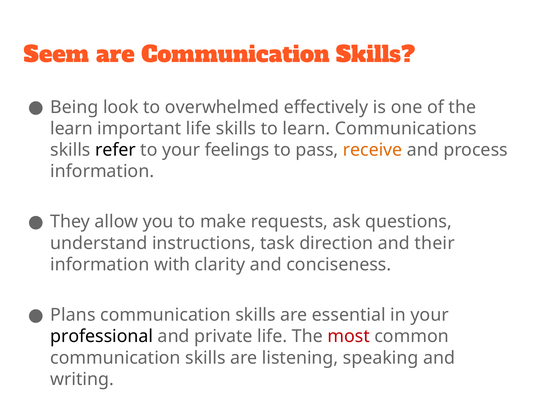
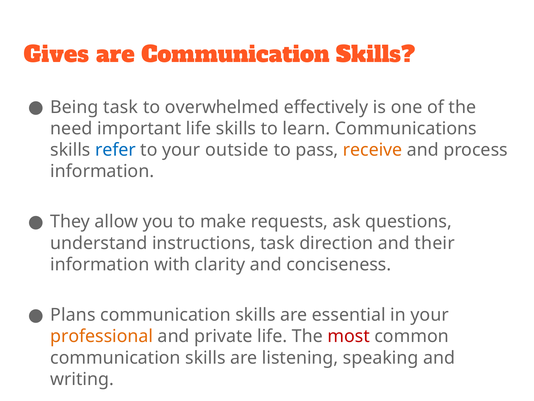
Seem: Seem -> Gives (56, 55)
Being look: look -> task (121, 107)
learn: learn -> need (71, 128)
refer colour: black -> blue (115, 150)
feelings: feelings -> outside (237, 150)
professional colour: black -> orange (102, 336)
